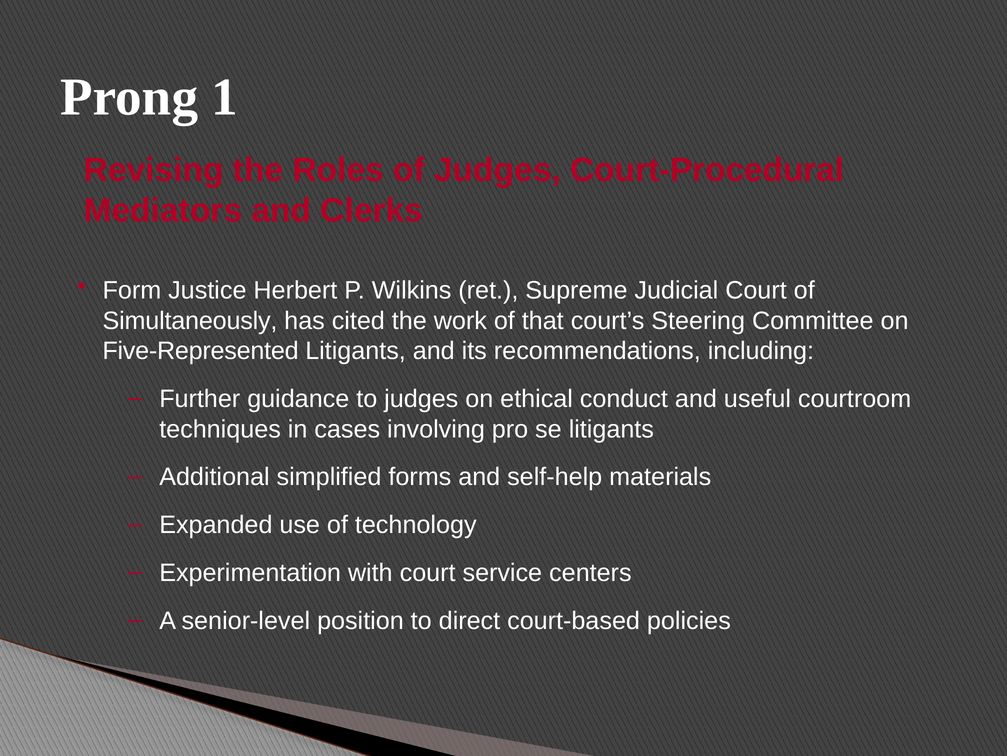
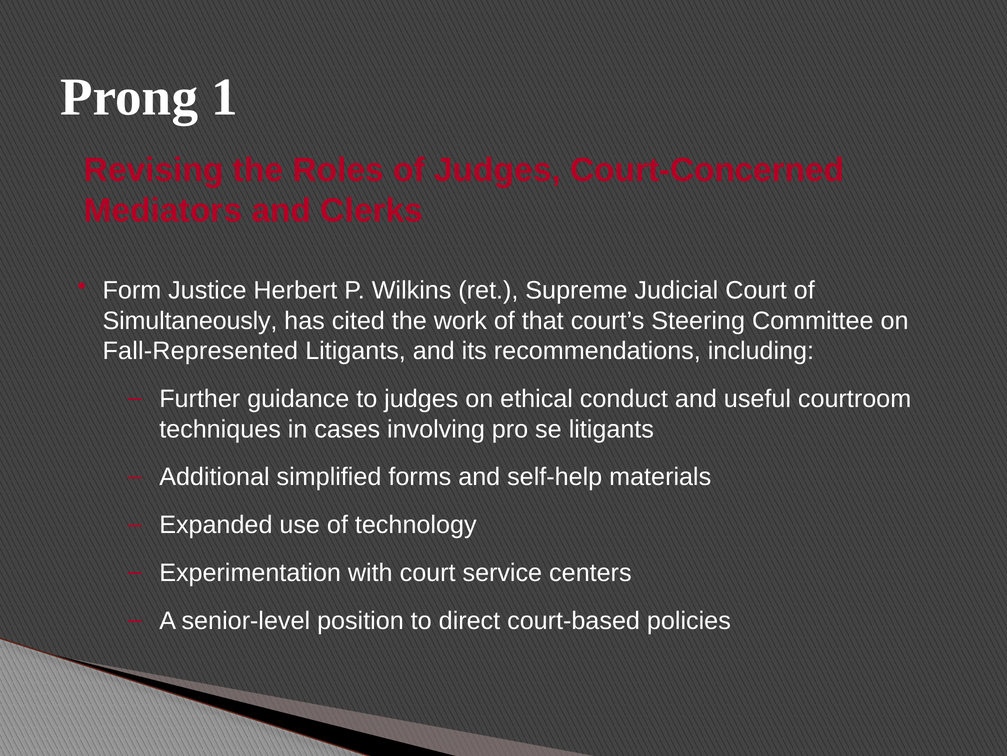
Court-Procedural: Court-Procedural -> Court-Concerned (707, 170)
Five-Represented: Five-Represented -> Fall-Represented (200, 351)
